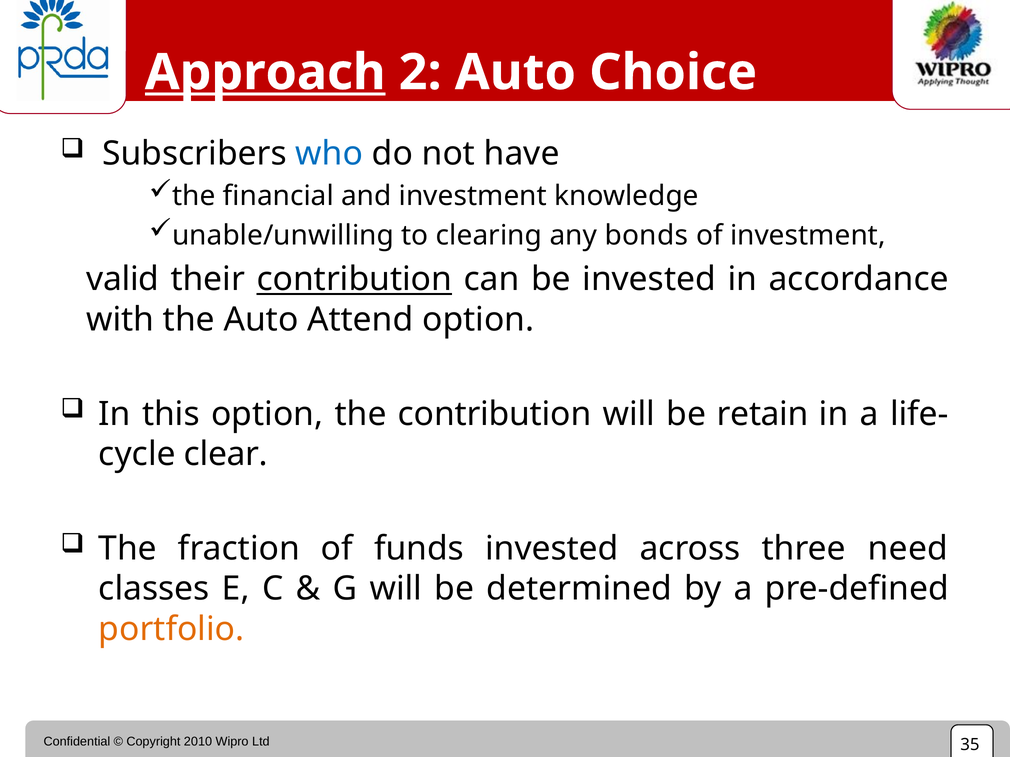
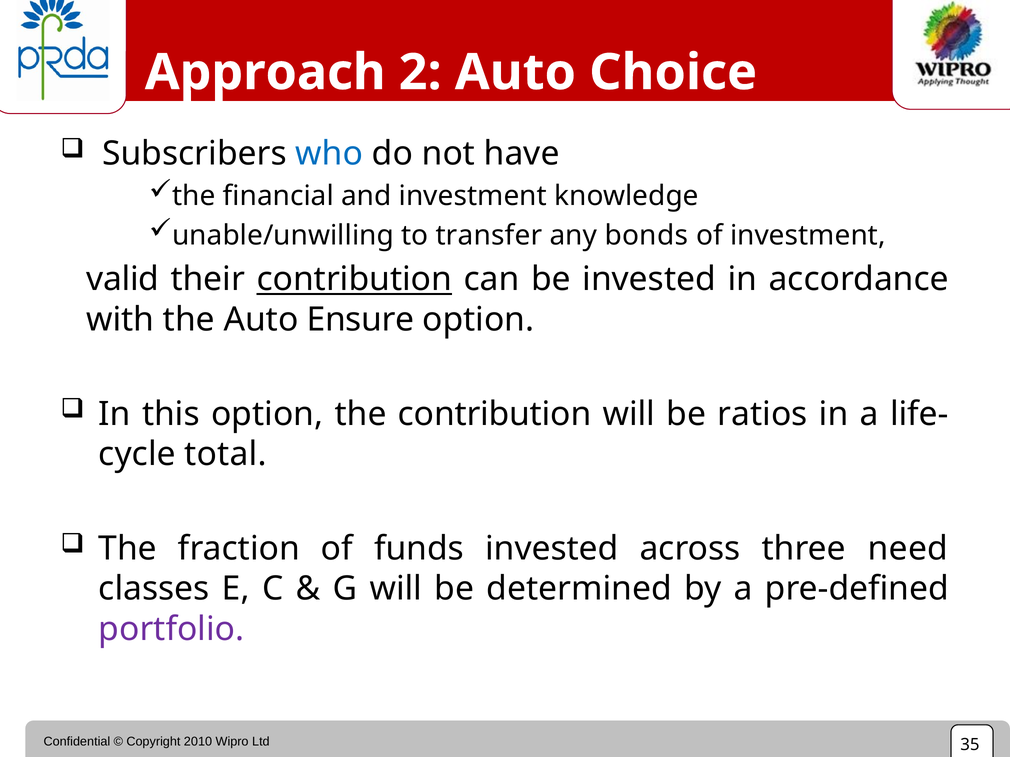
Approach underline: present -> none (265, 73)
clearing: clearing -> transfer (489, 235)
Attend: Attend -> Ensure (360, 320)
retain: retain -> ratios (763, 414)
clear: clear -> total (226, 455)
portfolio colour: orange -> purple (171, 630)
